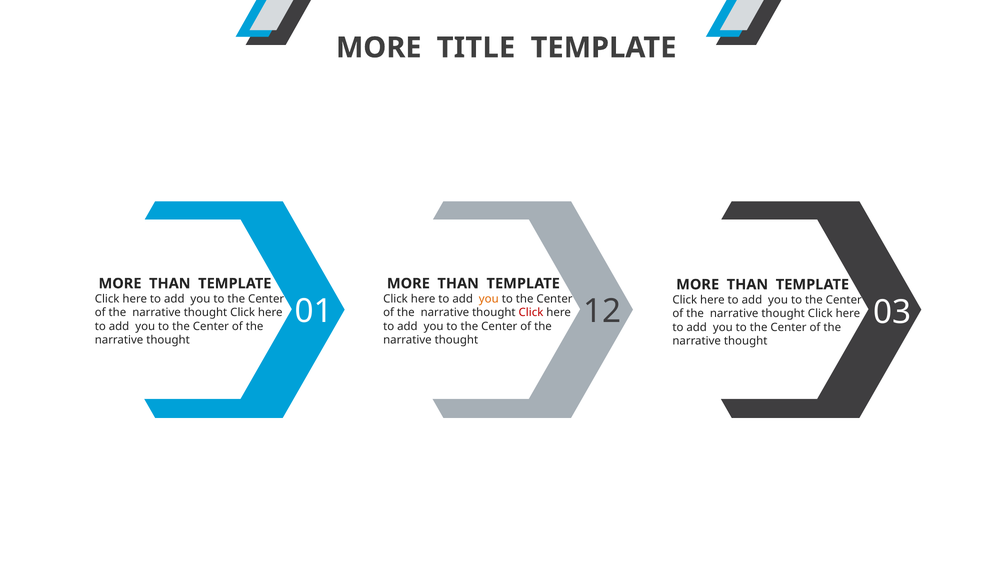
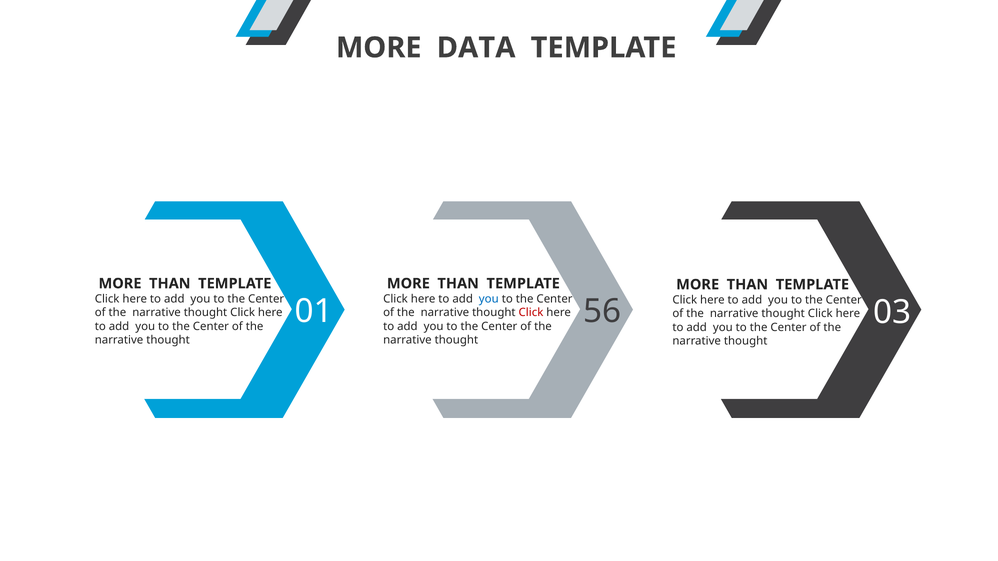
TITLE: TITLE -> DATA (476, 48)
you colour: orange -> blue (489, 299)
12: 12 -> 56 (603, 311)
